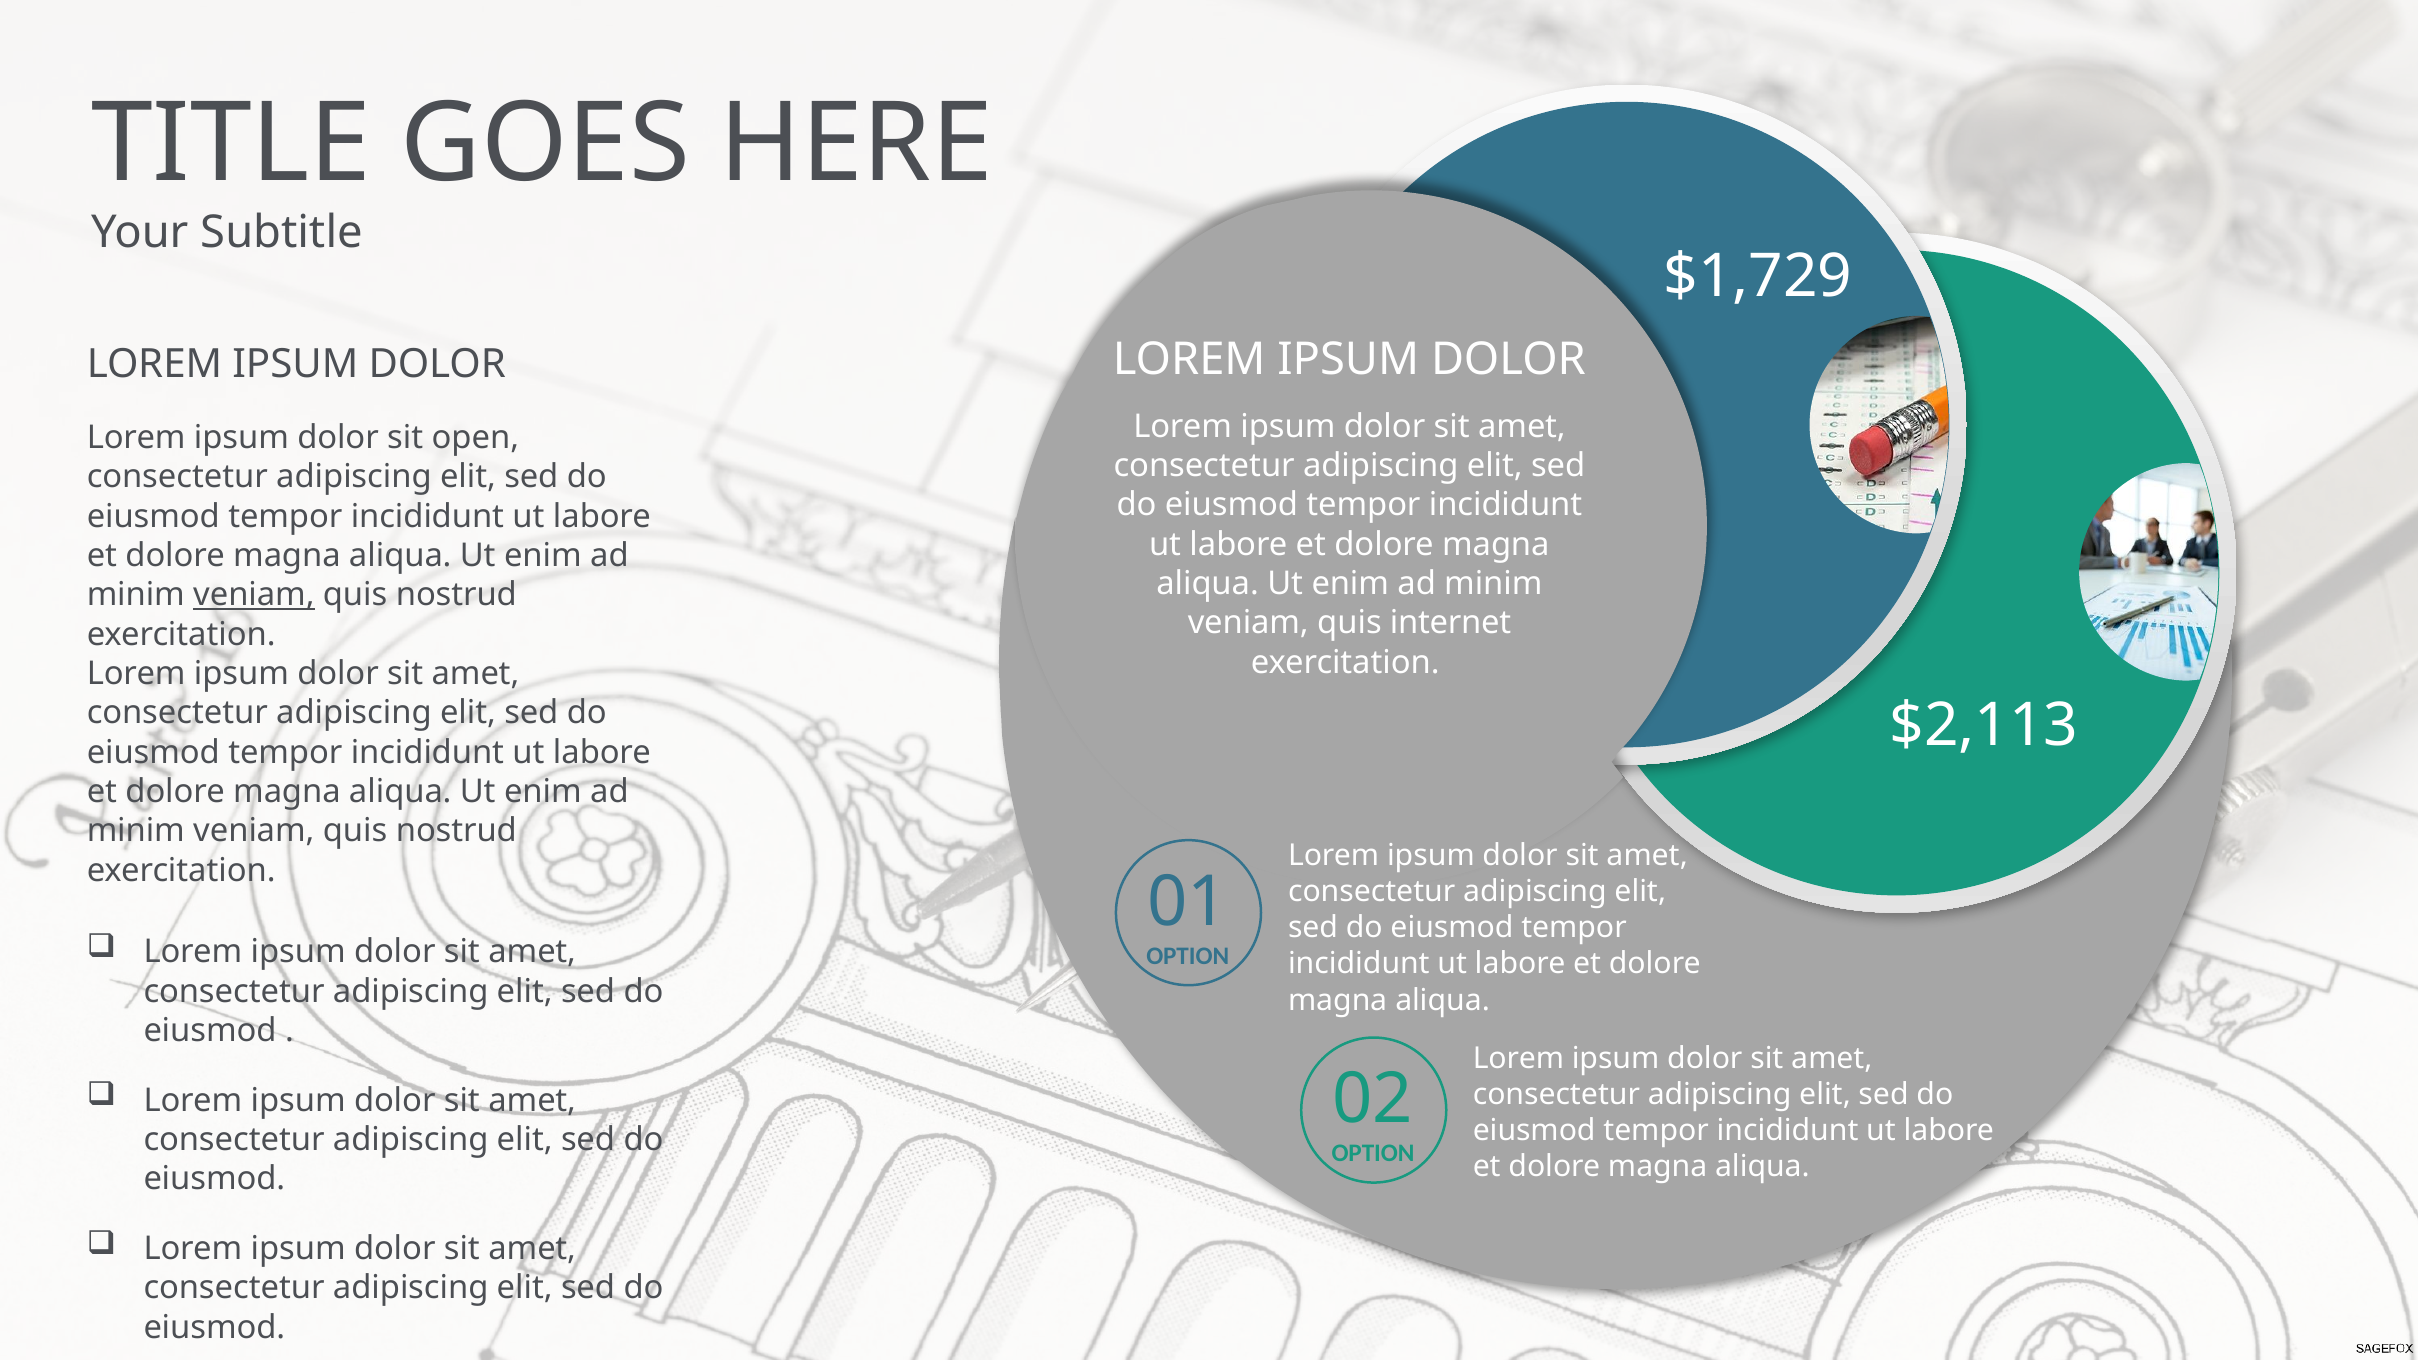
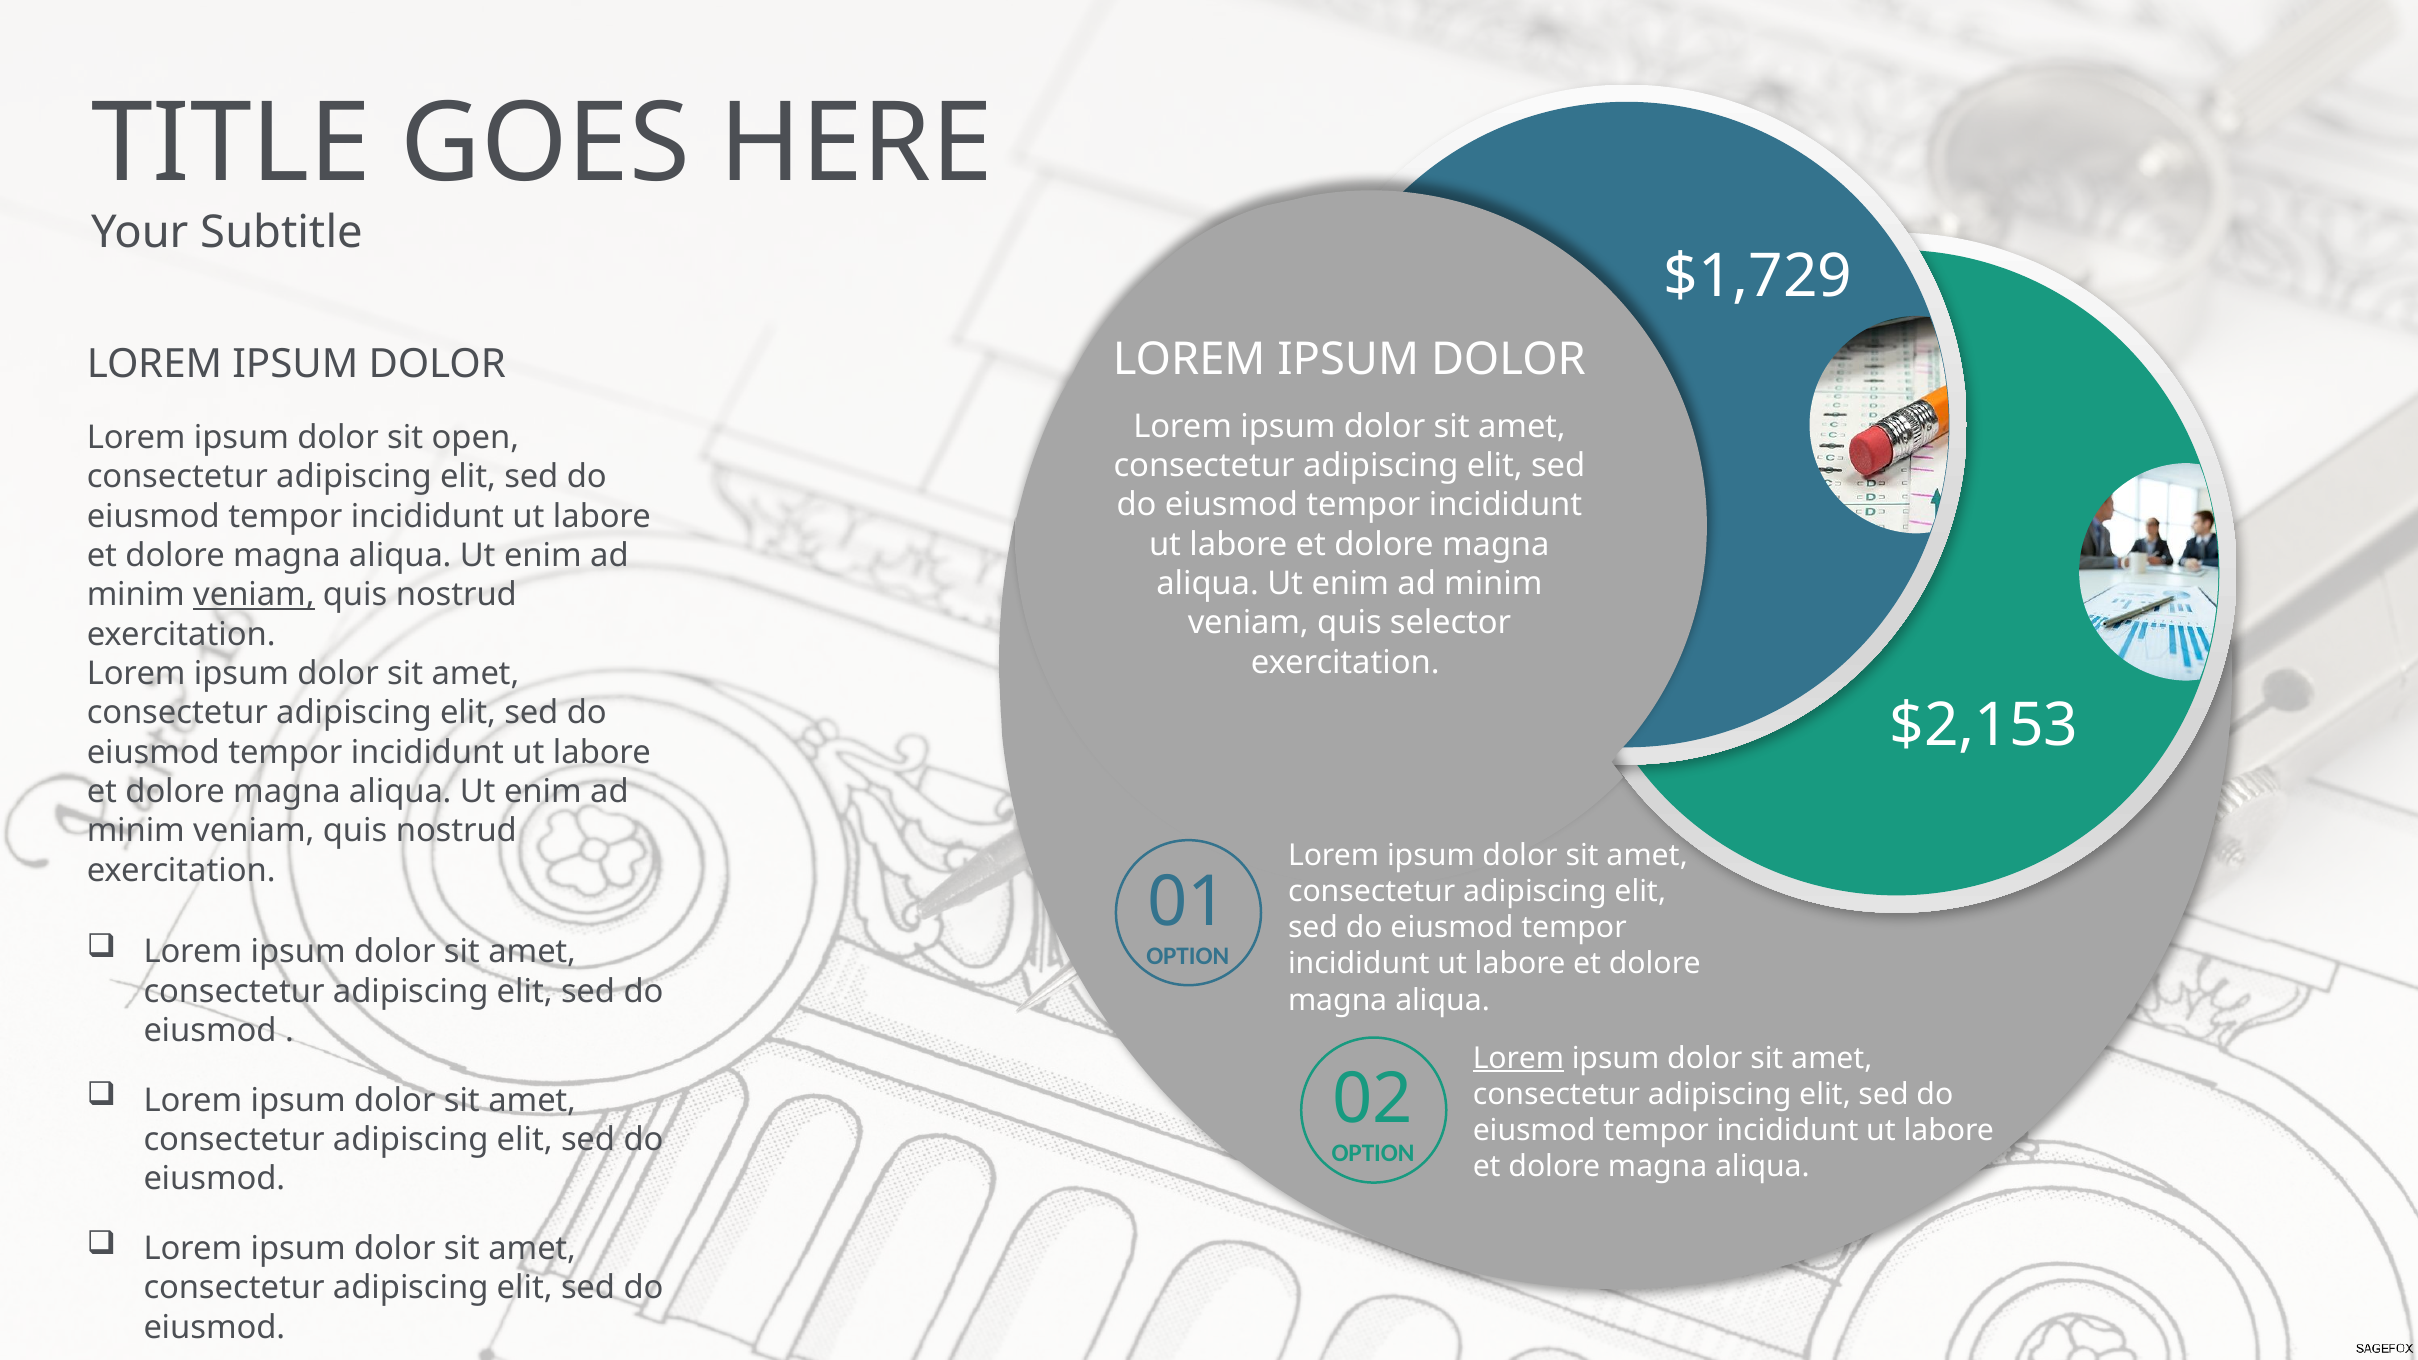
internet: internet -> selector (1451, 623)
$2,113: $2,113 -> $2,153 (1984, 726)
Lorem underline: none -> present (1518, 1058)
